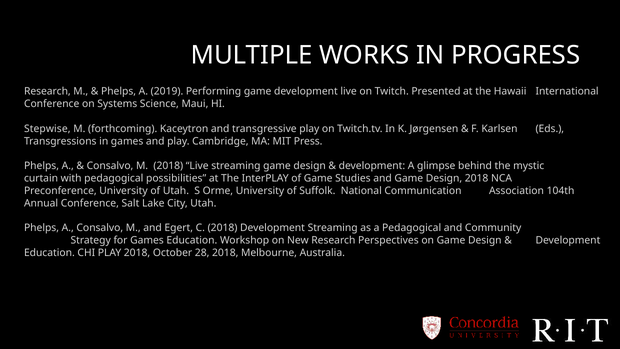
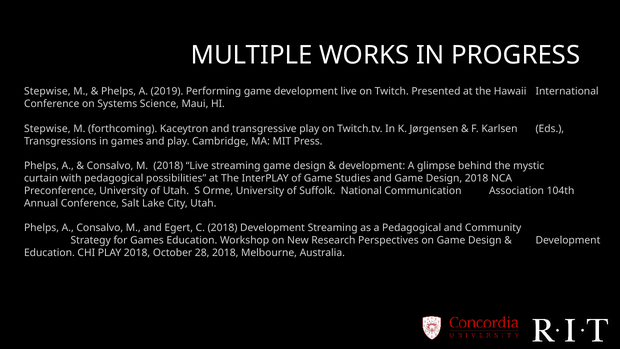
Research: Research -> Stepwise (47, 92)
